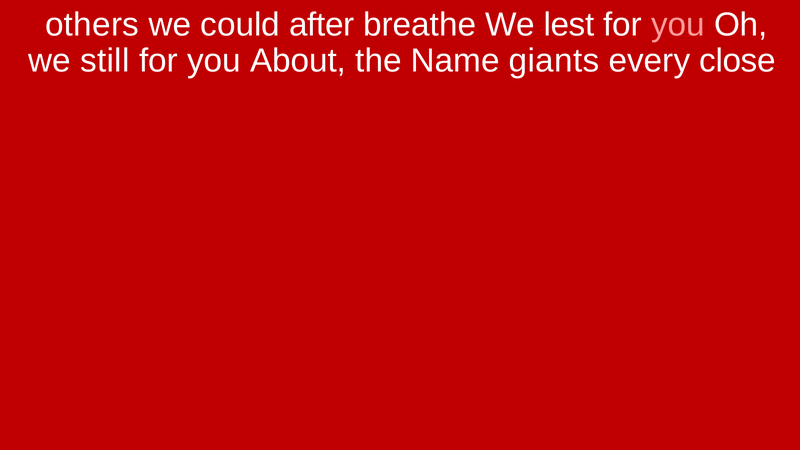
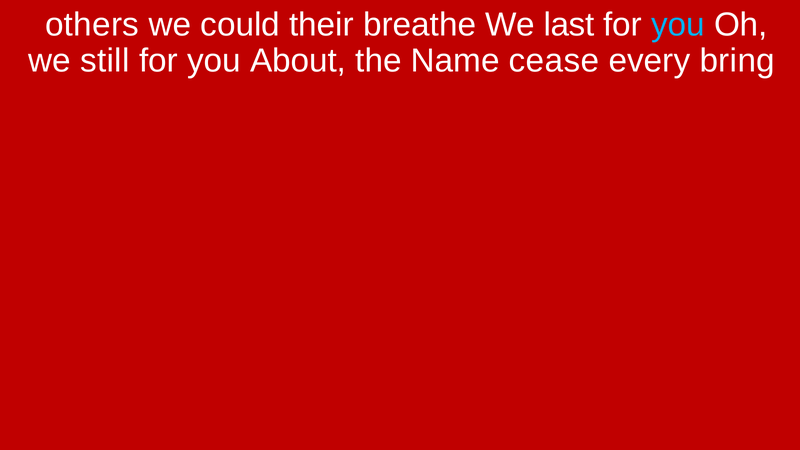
after: after -> their (322, 25)
lest: lest -> last (569, 25)
you colour: pink -> light blue (678, 25)
giants: giants -> cease (554, 61)
close: close -> bring (737, 61)
